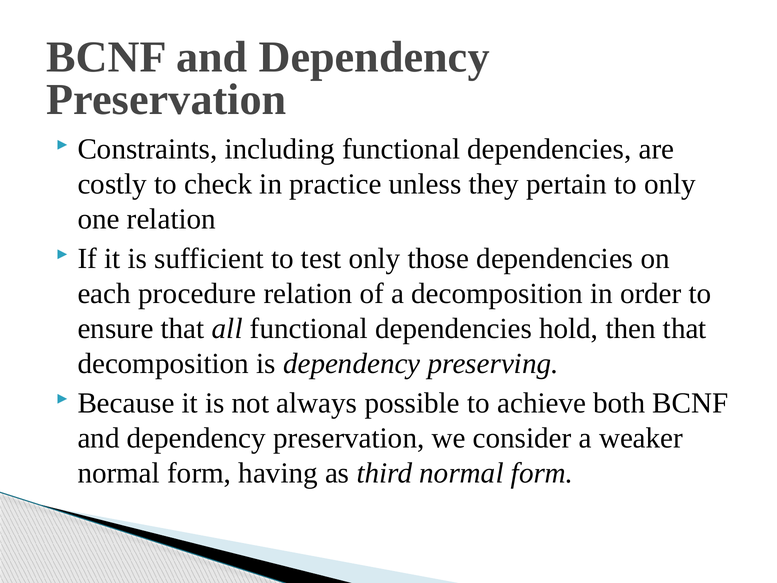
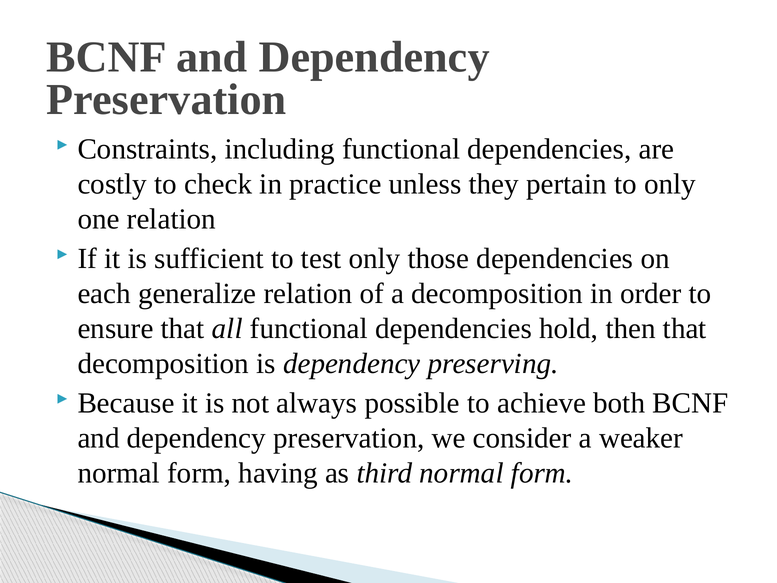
procedure: procedure -> generalize (197, 294)
